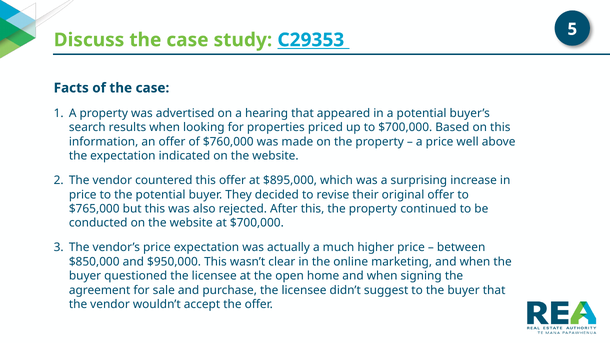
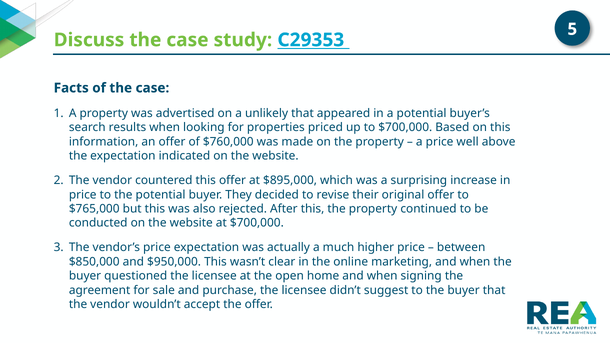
hearing: hearing -> unlikely (267, 113)
